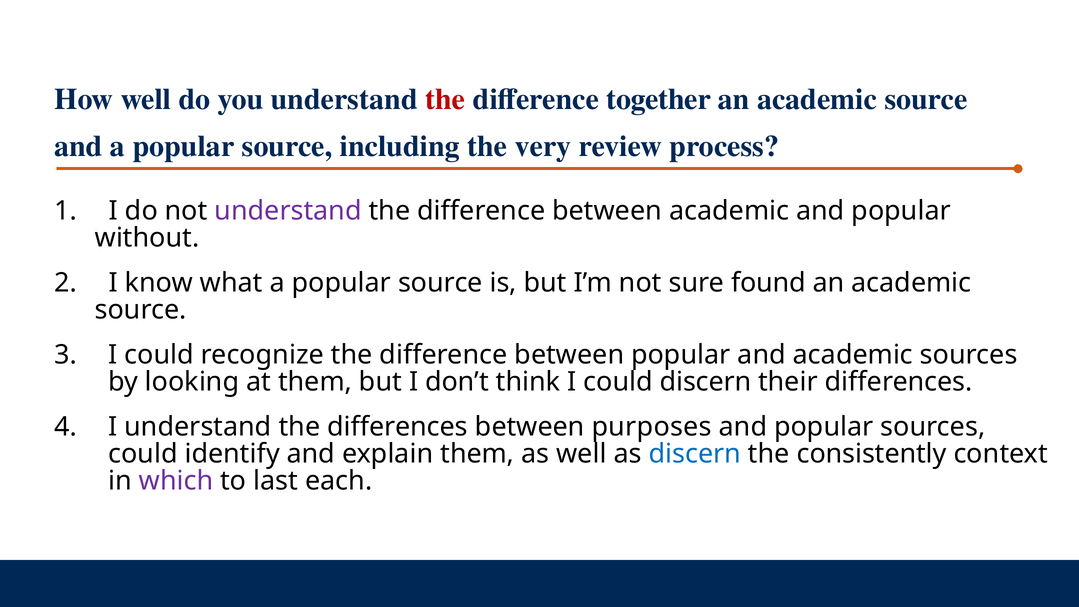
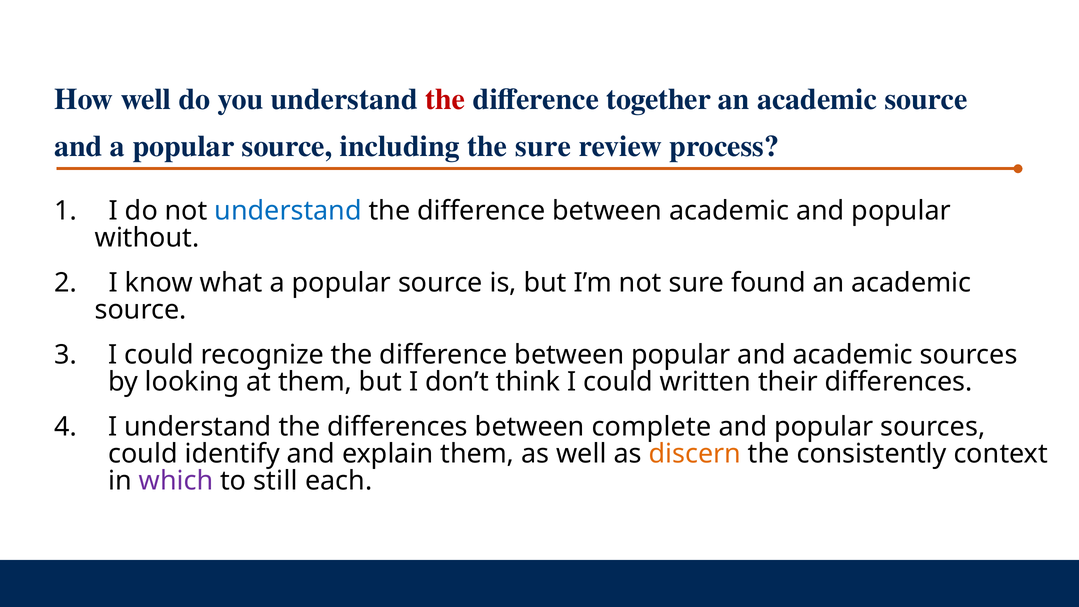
the very: very -> sure (543, 146)
understand colour: purple -> blue (288, 211)
could discern: discern -> written (705, 382)
purposes: purposes -> complete (652, 427)
discern colour: blue -> orange (695, 454)
last: last -> still (276, 481)
